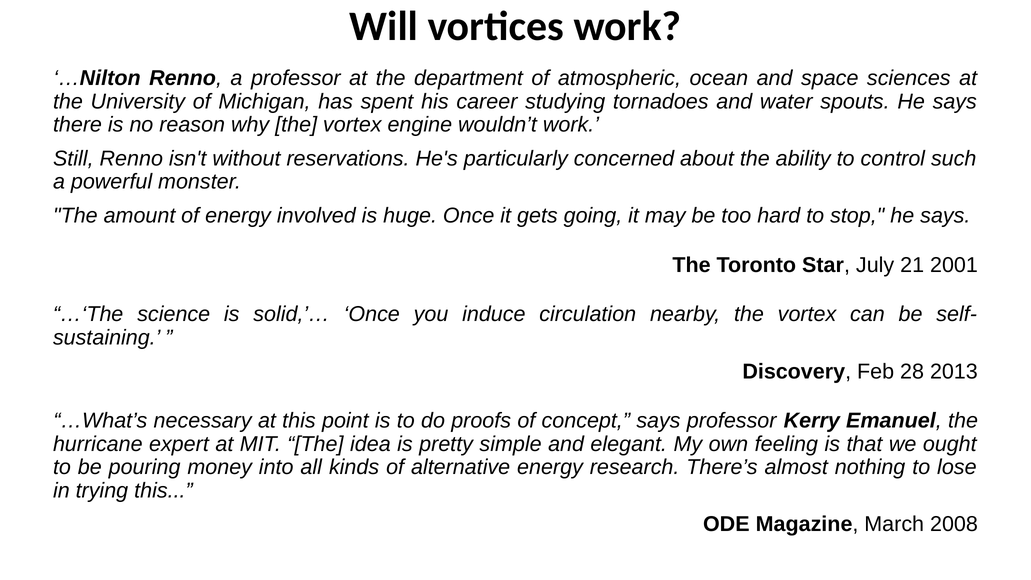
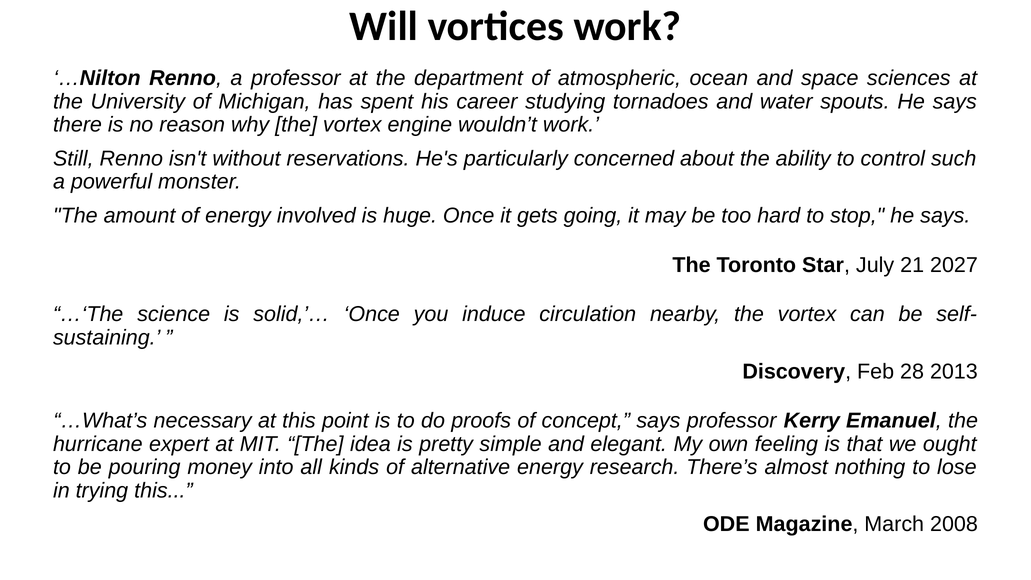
2001: 2001 -> 2027 (954, 265)
